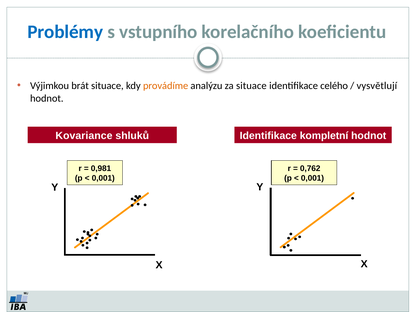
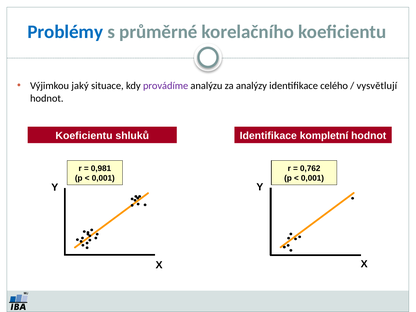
vstupního: vstupního -> průměrné (158, 32)
brát: brát -> jaký (80, 86)
provádíme colour: orange -> purple (166, 86)
za situace: situace -> analýzy (251, 86)
Kovariance: Kovariance -> Koeficientu (84, 136)
